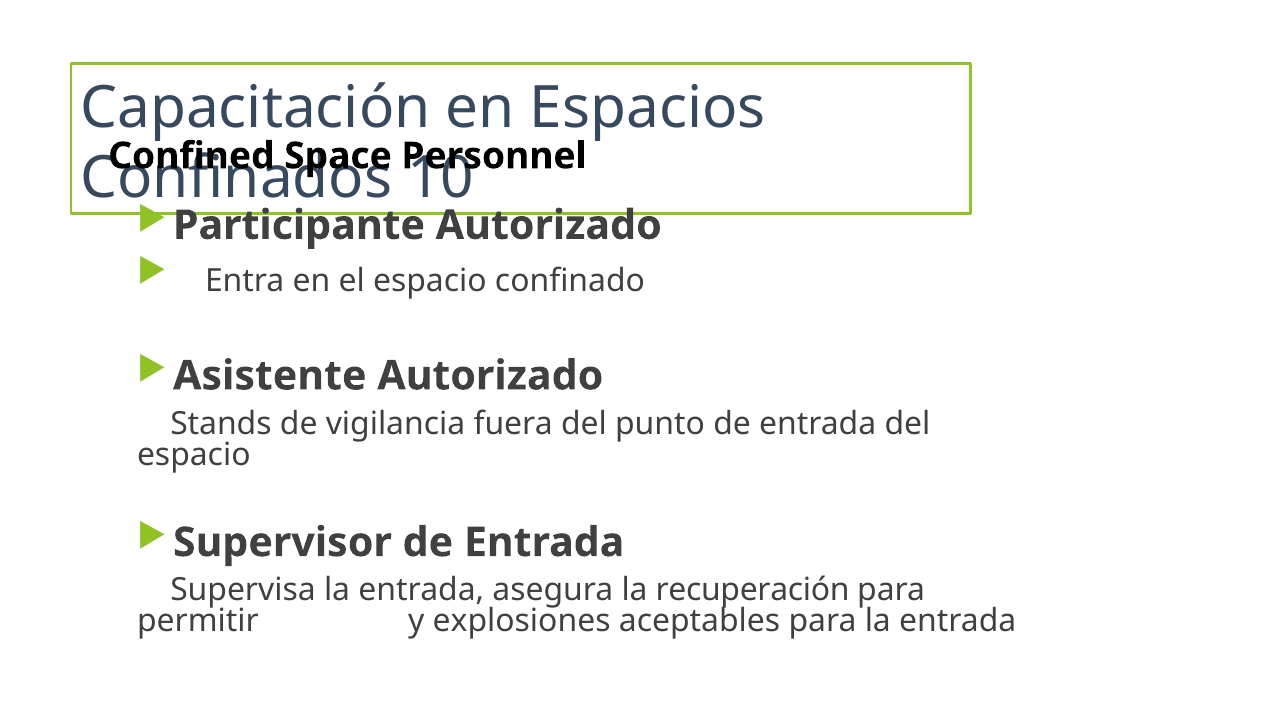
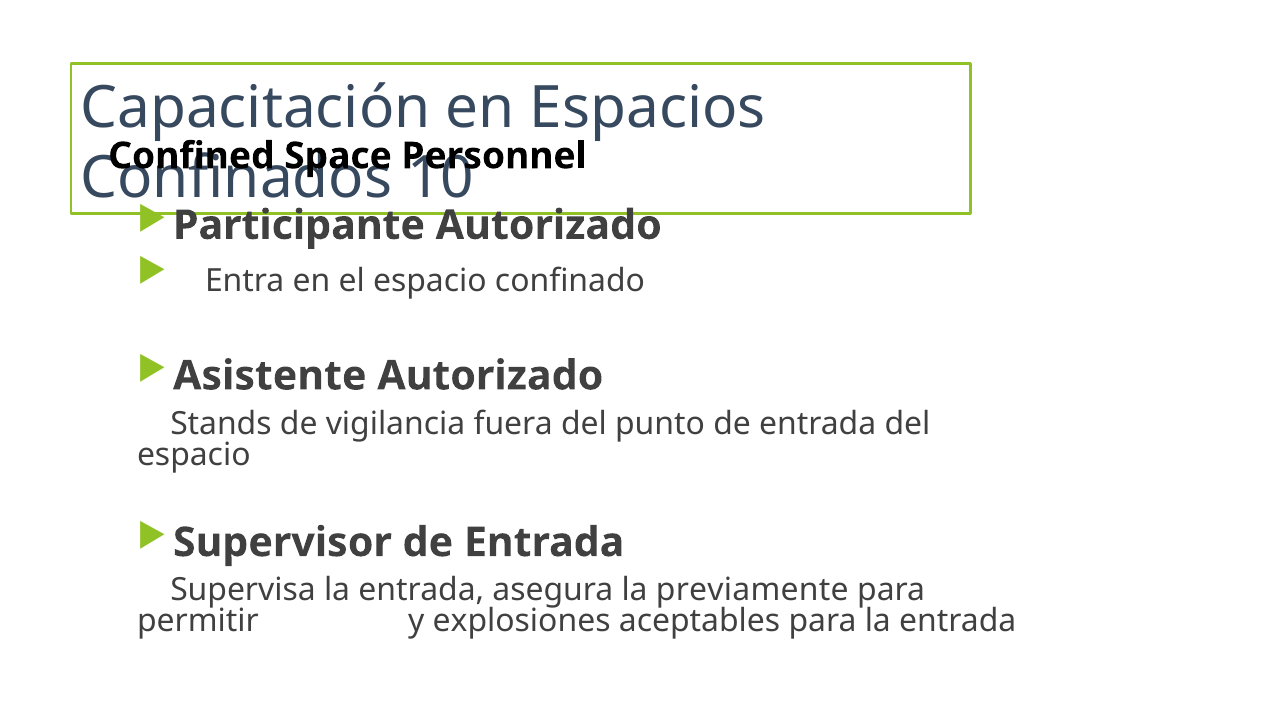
recuperación: recuperación -> previamente (752, 590)
